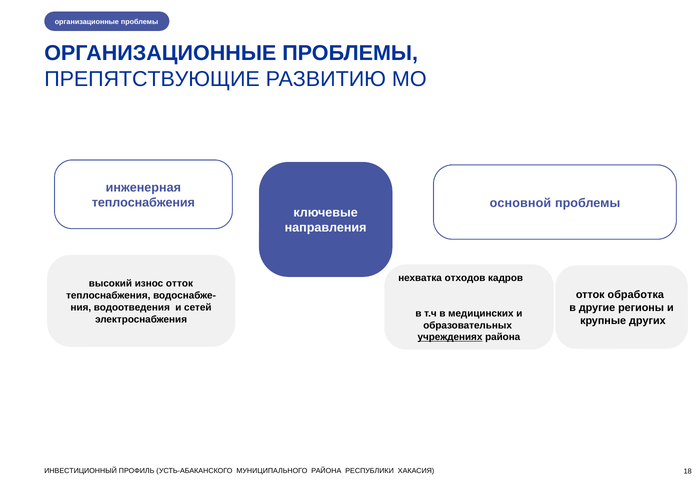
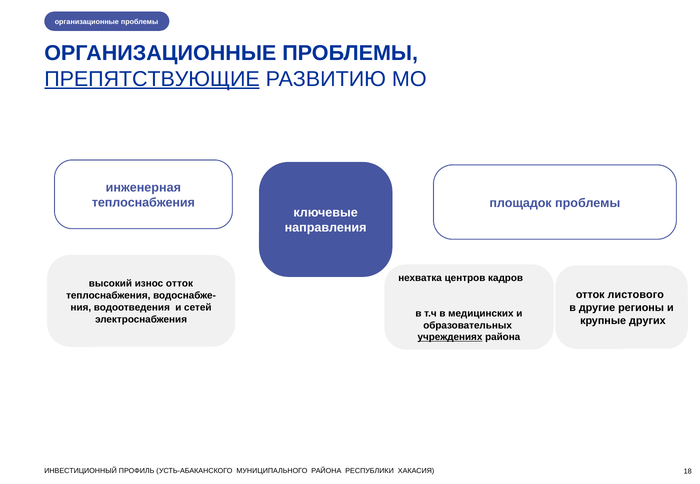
ПРЕПЯТСТВУЮЩИЕ underline: none -> present (152, 79)
основной: основной -> площадок (521, 203)
отходов: отходов -> центров (465, 278)
обработка: обработка -> листового (636, 295)
